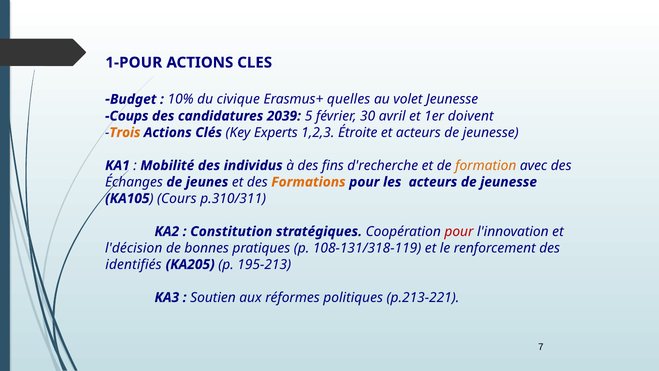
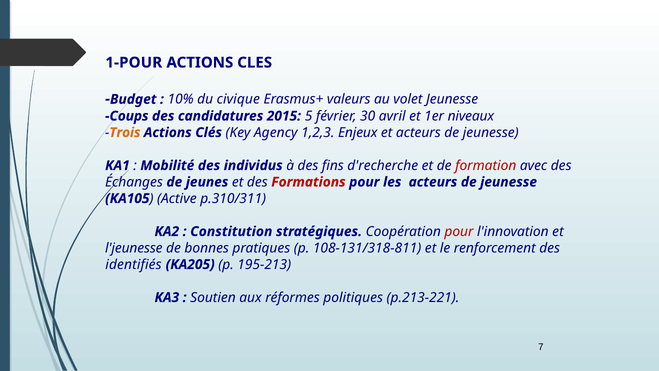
quelles: quelles -> valeurs (349, 99)
2039: 2039 -> 2015 (284, 116)
doivent: doivent -> niveaux (471, 116)
Experts: Experts -> Agency (276, 132)
Étroite: Étroite -> Enjeux (358, 132)
formation colour: orange -> red (486, 165)
Formations colour: orange -> red (308, 182)
Cours: Cours -> Active (177, 198)
l'décision: l'décision -> l'jeunesse (134, 248)
108-131/318-119: 108-131/318-119 -> 108-131/318-811 (367, 248)
